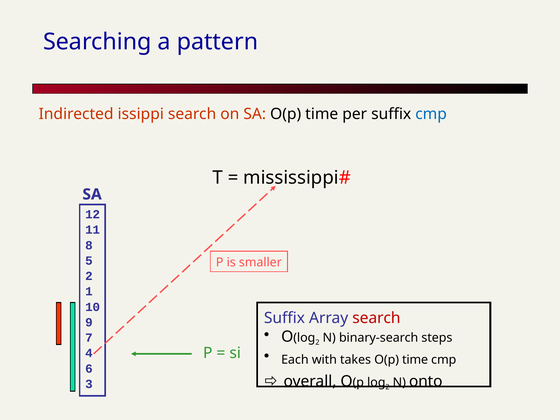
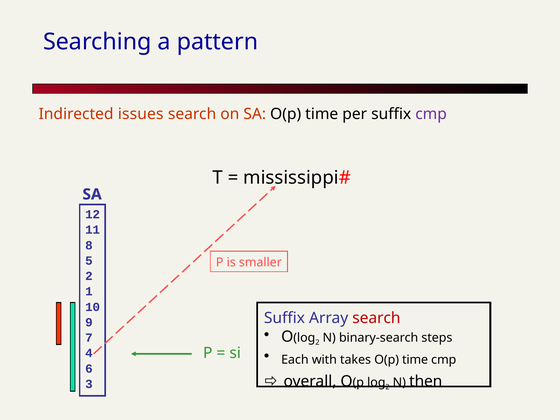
issippi: issippi -> issues (141, 114)
cmp colour: blue -> purple (431, 114)
onto: onto -> then (426, 381)
